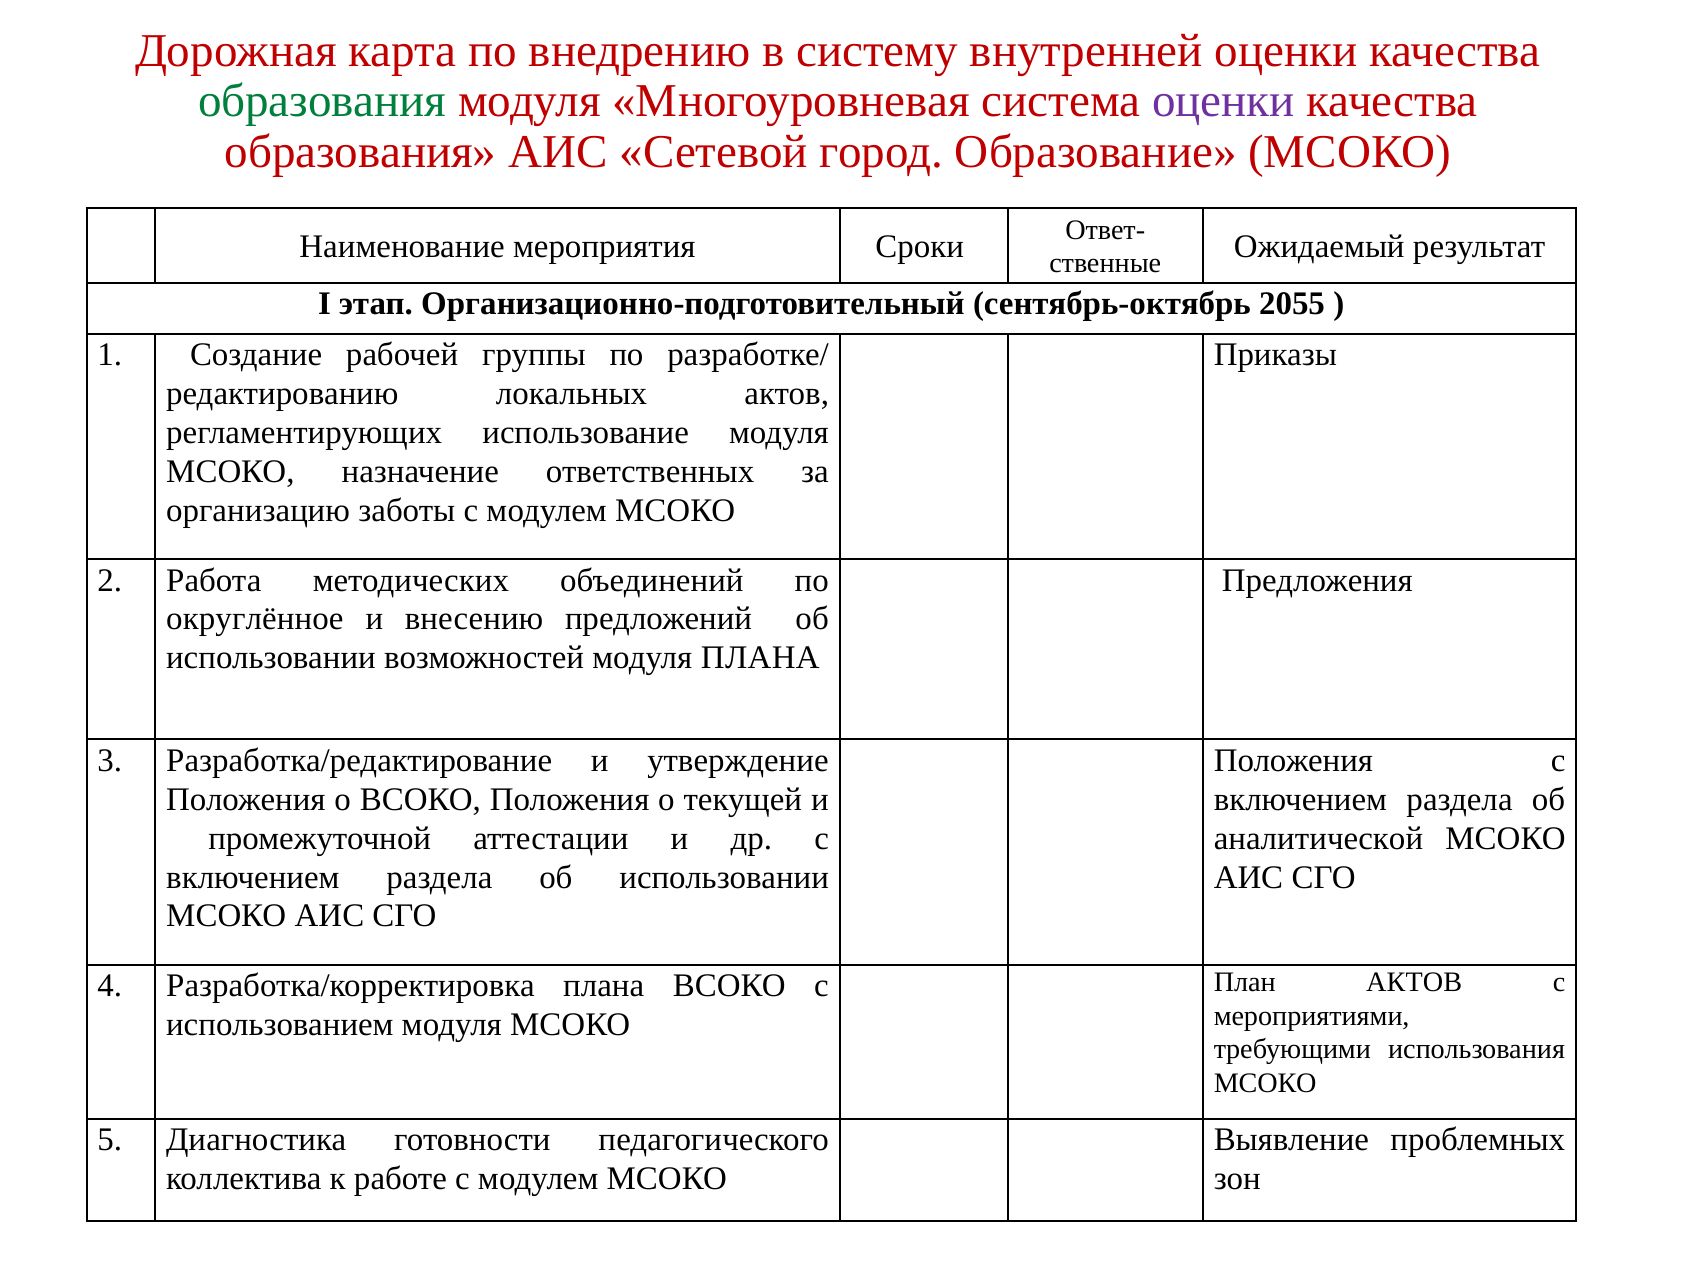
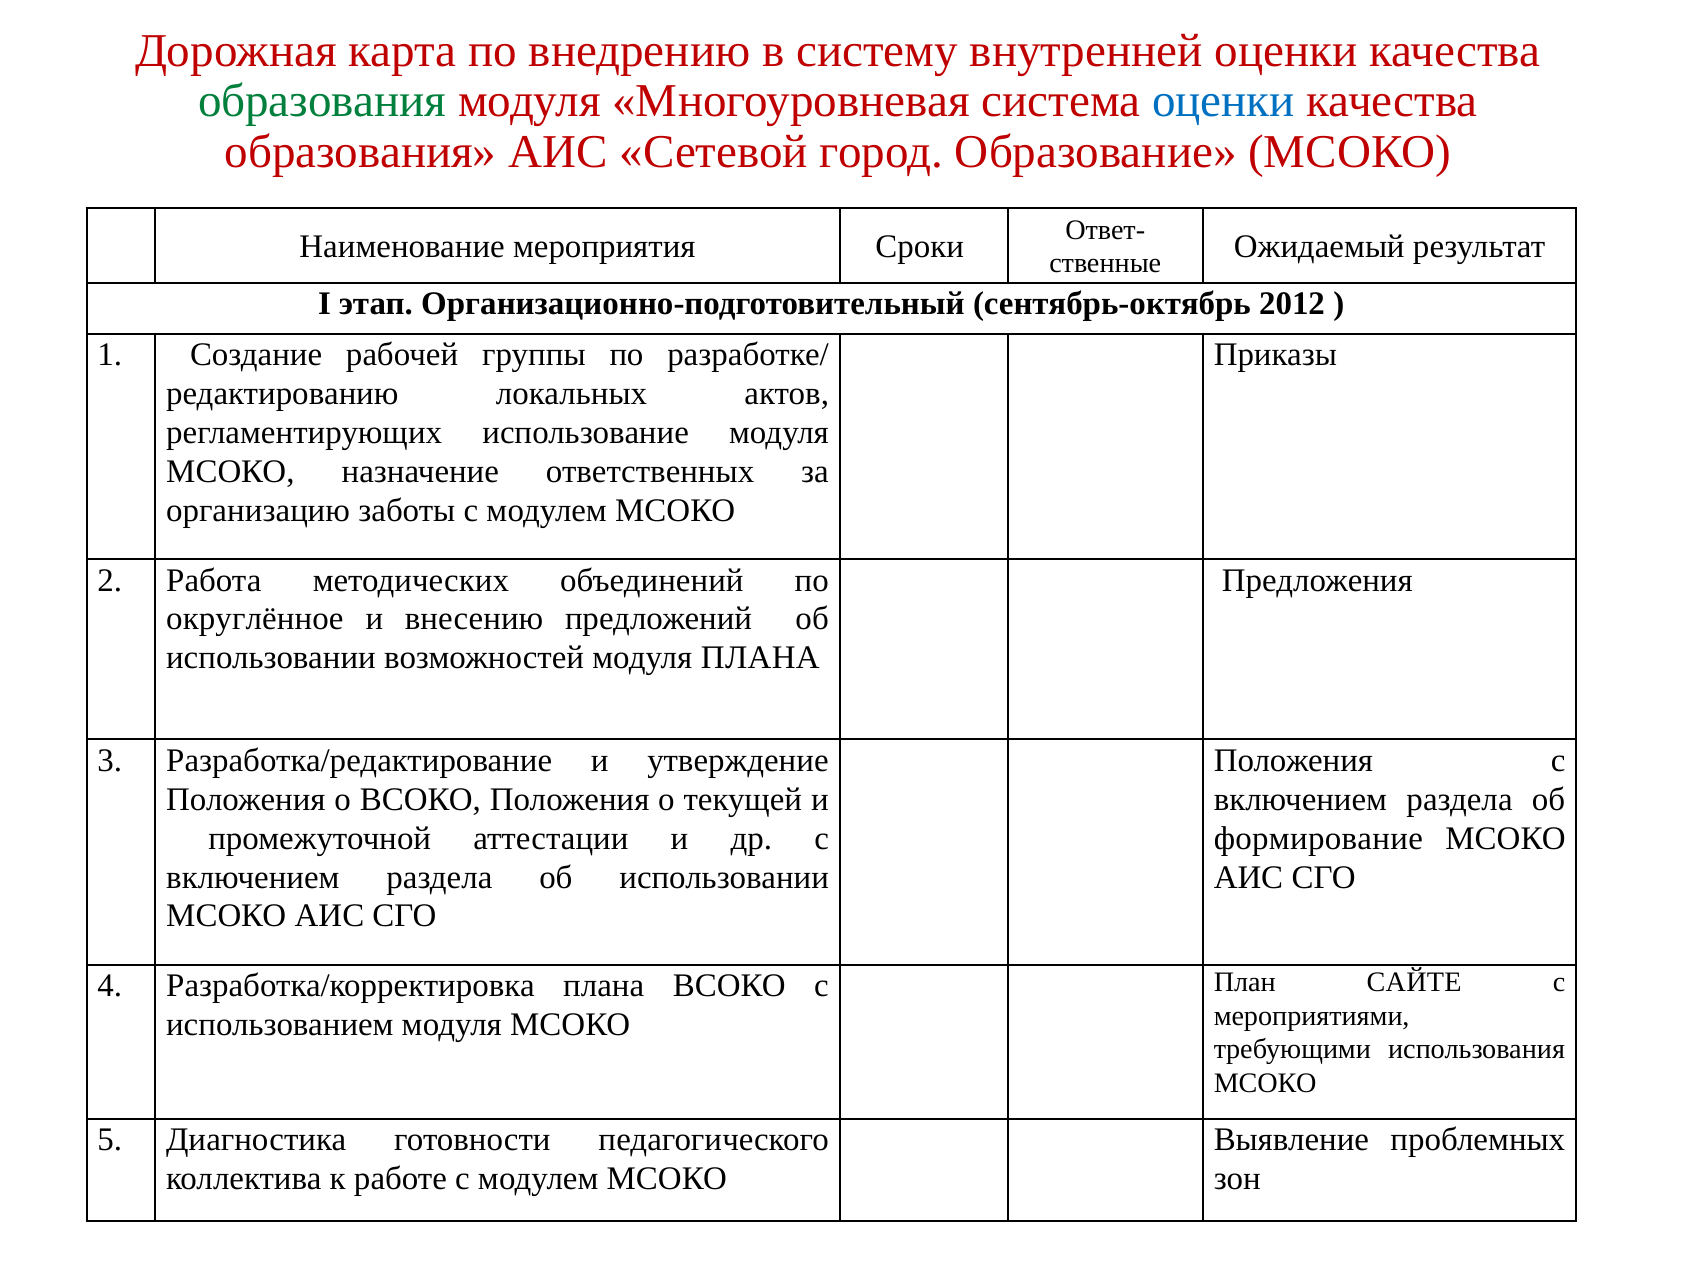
оценки colour: purple -> blue (1224, 101)
2055: 2055 -> 2012 (1292, 304)
аналитической: аналитической -> формирование (1318, 838)
План АКТОВ: АКТОВ -> САЙТЕ (1414, 982)
